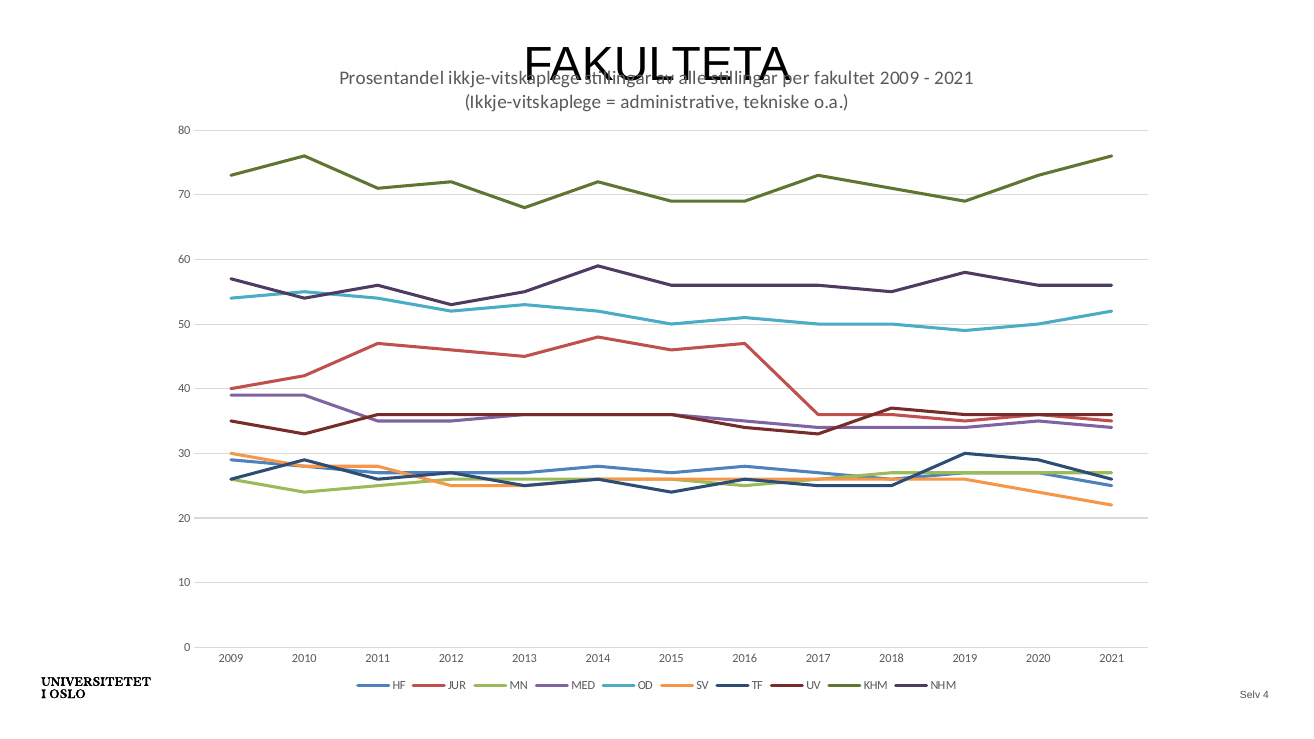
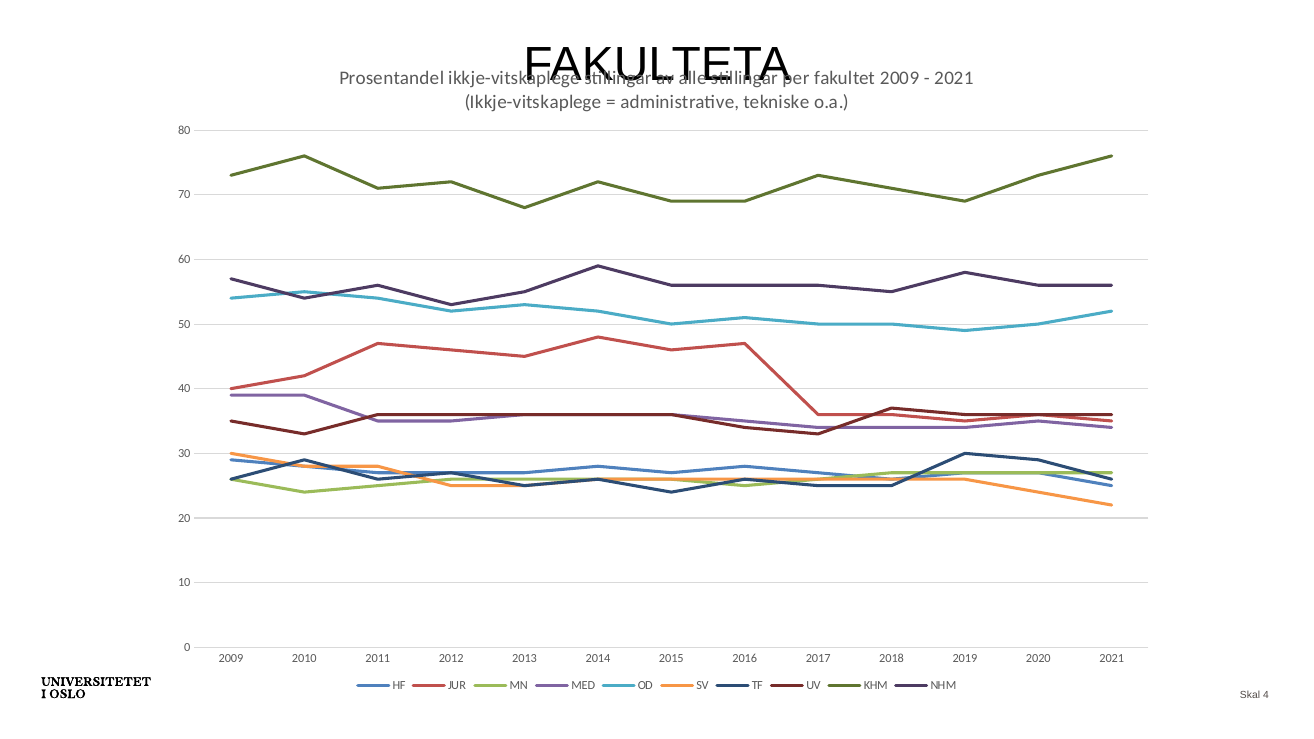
Selv: Selv -> Skal (1250, 695)
